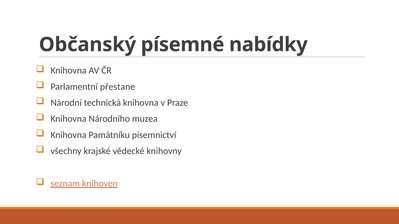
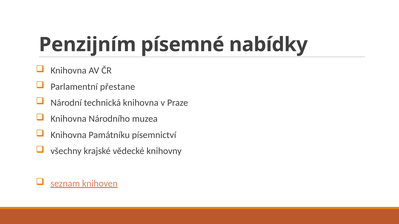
Občanský: Občanský -> Penzijním (87, 45)
